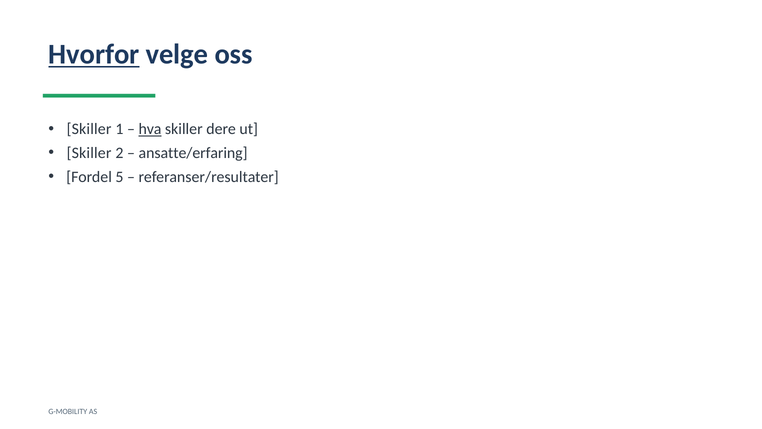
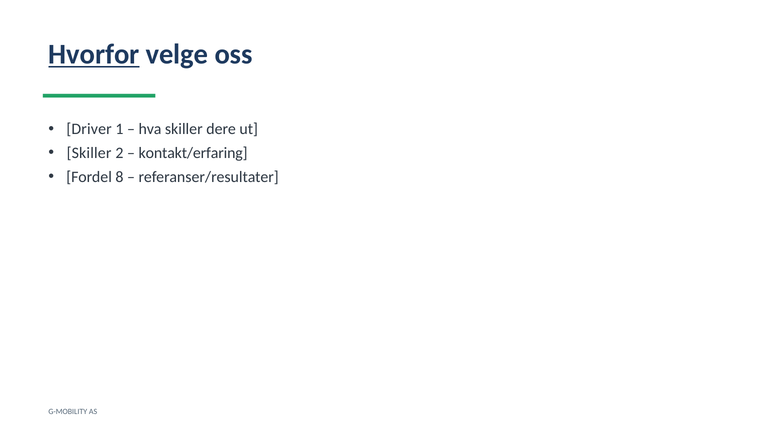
Skiller: Skiller -> Driver (89, 129)
hva underline: present -> none (150, 129)
ansatte/erfaring: ansatte/erfaring -> kontakt/erfaring (193, 153)
5: 5 -> 8 (119, 177)
